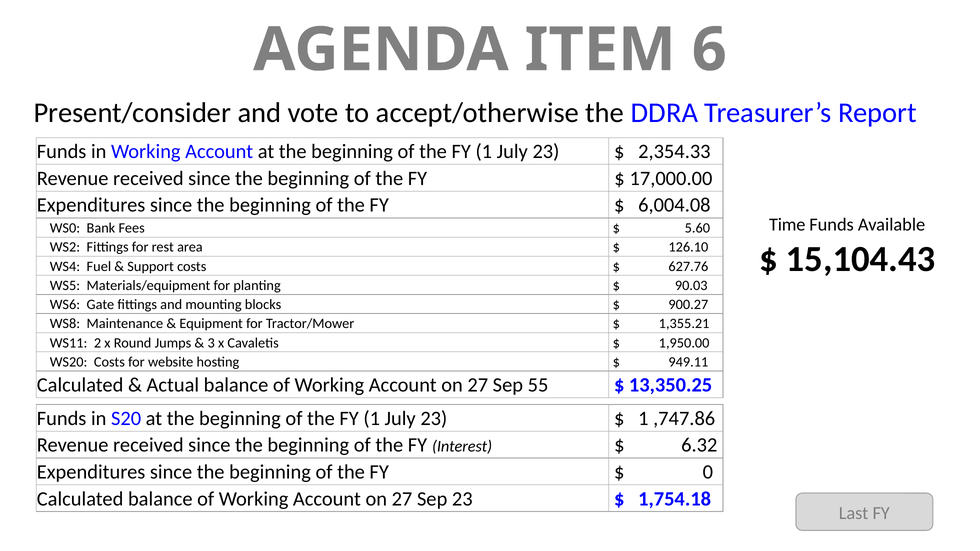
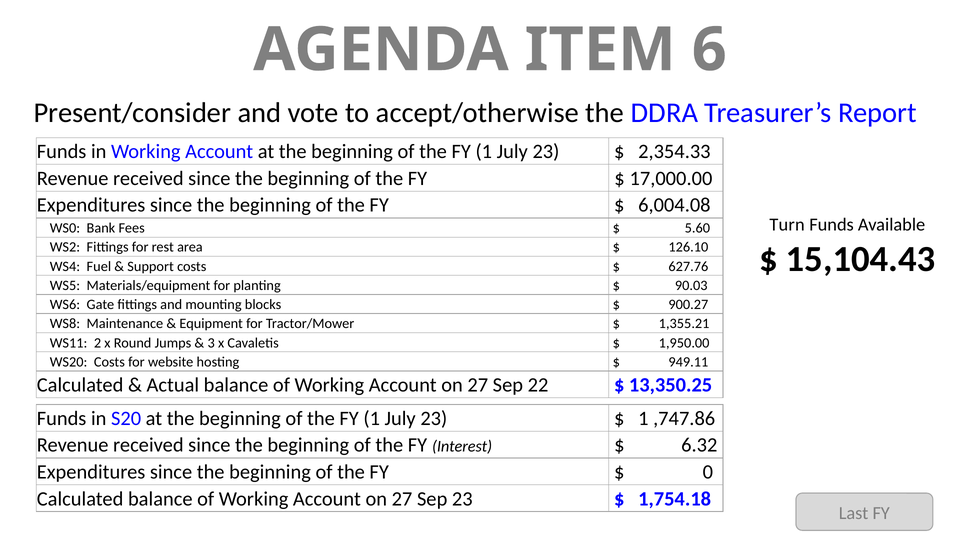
Time: Time -> Turn (787, 225)
55: 55 -> 22 (538, 385)
